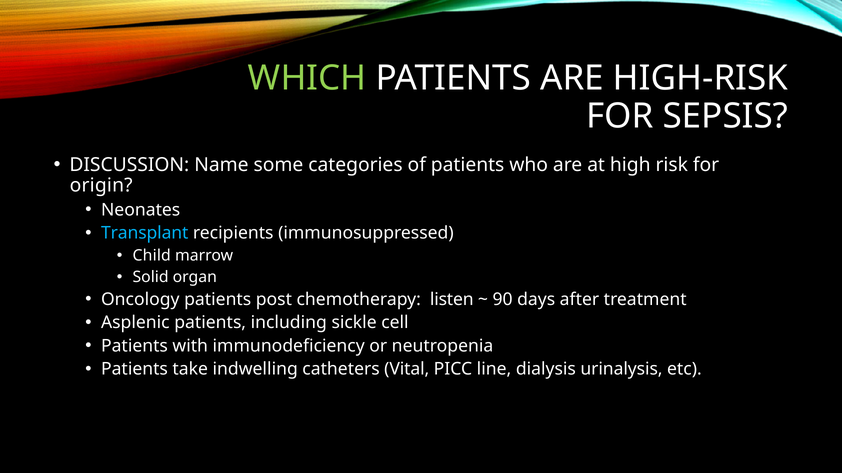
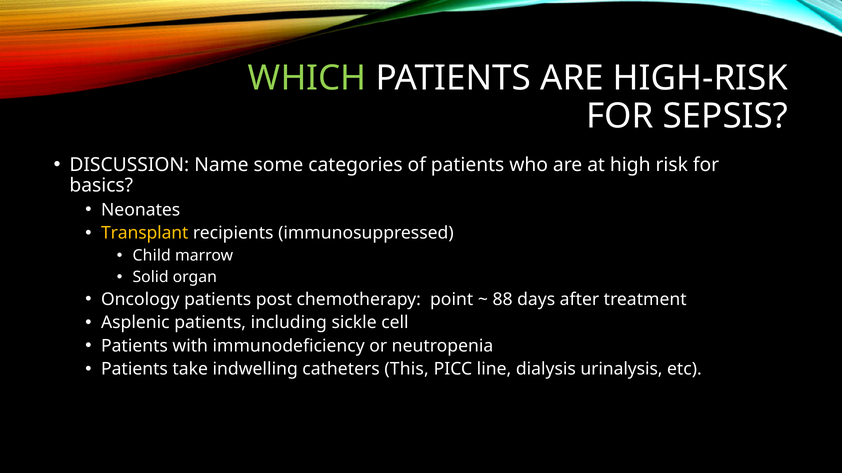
origin: origin -> basics (101, 186)
Transplant colour: light blue -> yellow (145, 233)
listen: listen -> point (452, 300)
90: 90 -> 88 (503, 300)
Vital: Vital -> This (407, 370)
